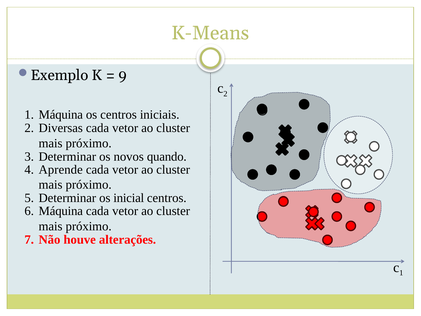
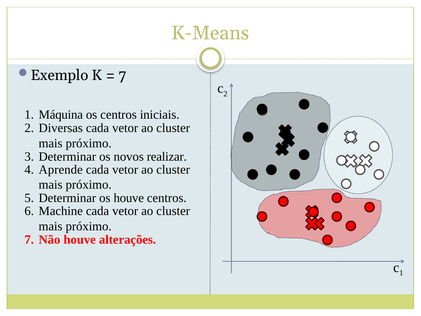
9: 9 -> 7 (123, 75)
quando: quando -> realizar (167, 156)
os inicial: inicial -> houve (129, 198)
Máquina: Máquina -> Machine (61, 211)
